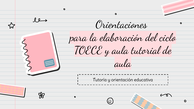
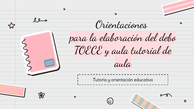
ciclo: ciclo -> debo (168, 37)
